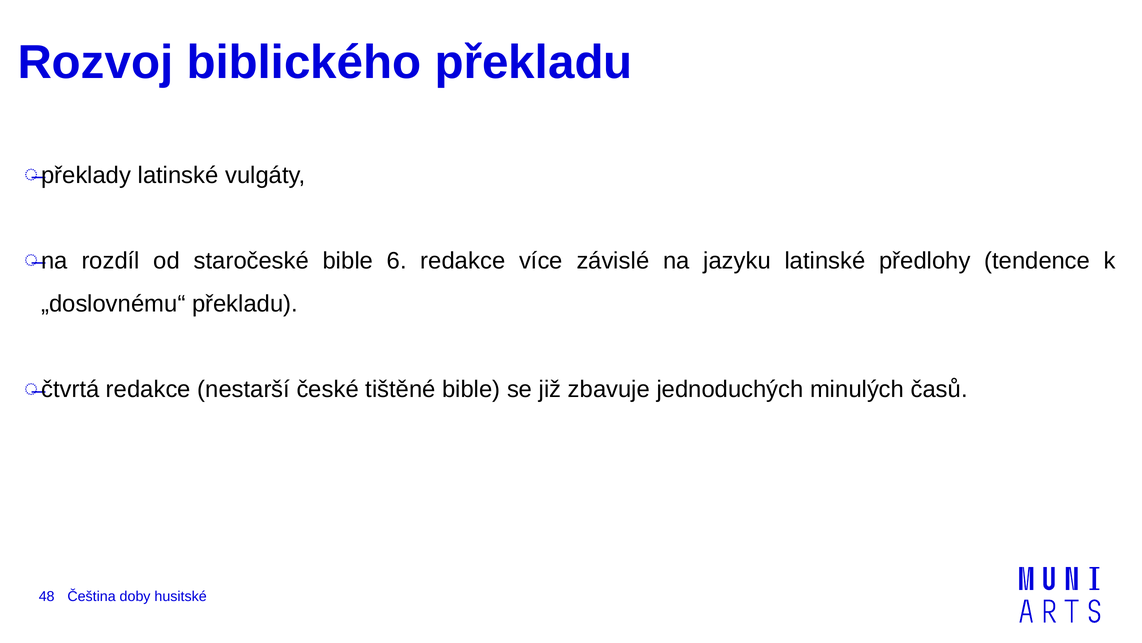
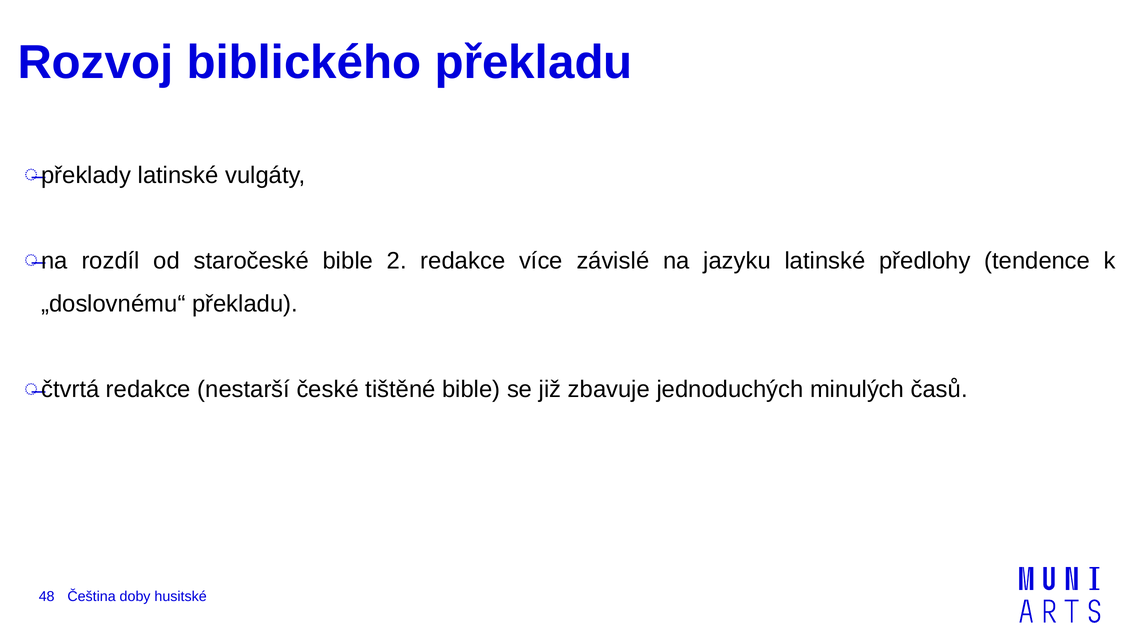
6: 6 -> 2 (397, 261)
